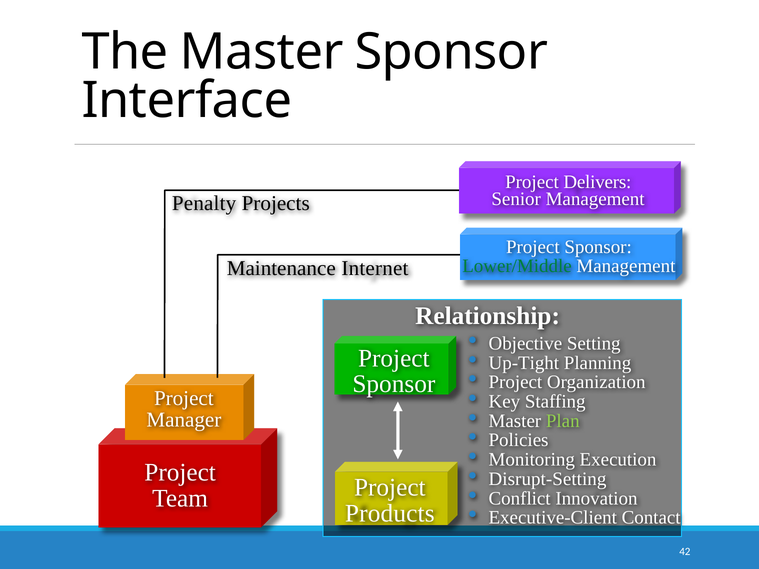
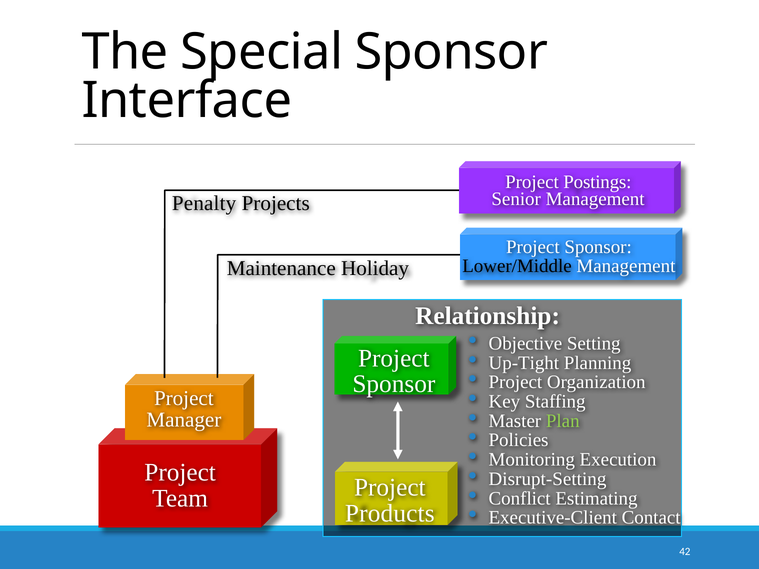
The Master: Master -> Special (262, 52)
Delivers: Delivers -> Postings (597, 182)
Lower/Middle colour: green -> black (517, 266)
Internet: Internet -> Holiday (375, 268)
Innovation: Innovation -> Estimating (596, 499)
